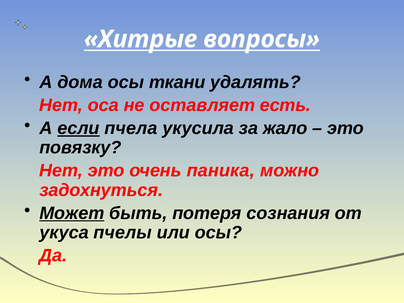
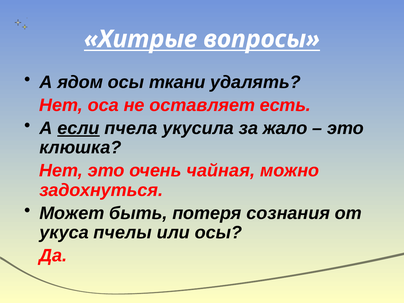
дома: дома -> ядом (80, 82)
повязку: повязку -> клюшка (80, 148)
паника: паника -> чайная (221, 171)
Может underline: present -> none (72, 213)
